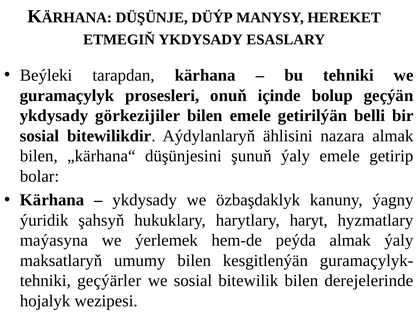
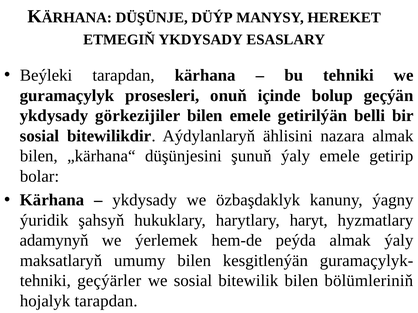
maýasyna: maýasyna -> adamynyň (54, 241)
derejelerinde: derejelerinde -> bölümleriniň (369, 281)
hojalyk wezipesi: wezipesi -> tarapdan (106, 301)
